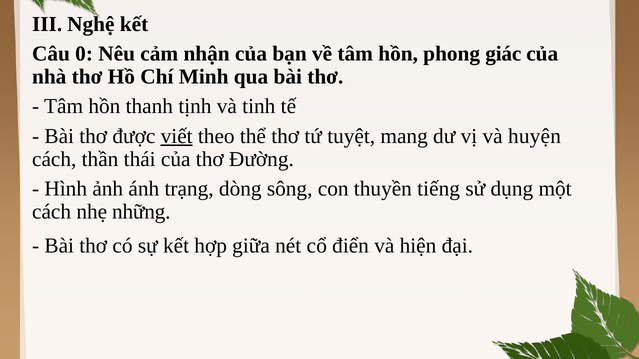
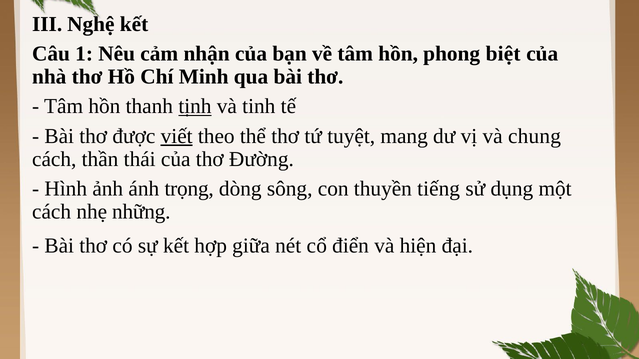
0: 0 -> 1 (84, 54)
giác: giác -> biệt (503, 54)
tịnh underline: none -> present (195, 106)
huyện: huyện -> chung (534, 136)
trạng: trạng -> trọng (189, 189)
